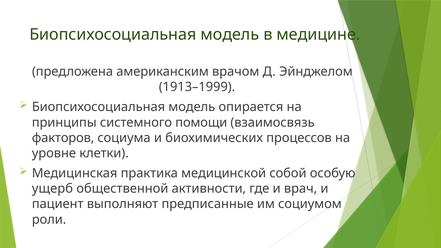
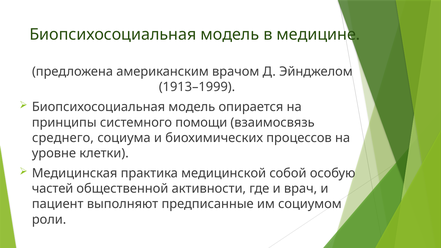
факторов: факторов -> среднего (63, 138)
ущерб: ущерб -> частей (53, 189)
